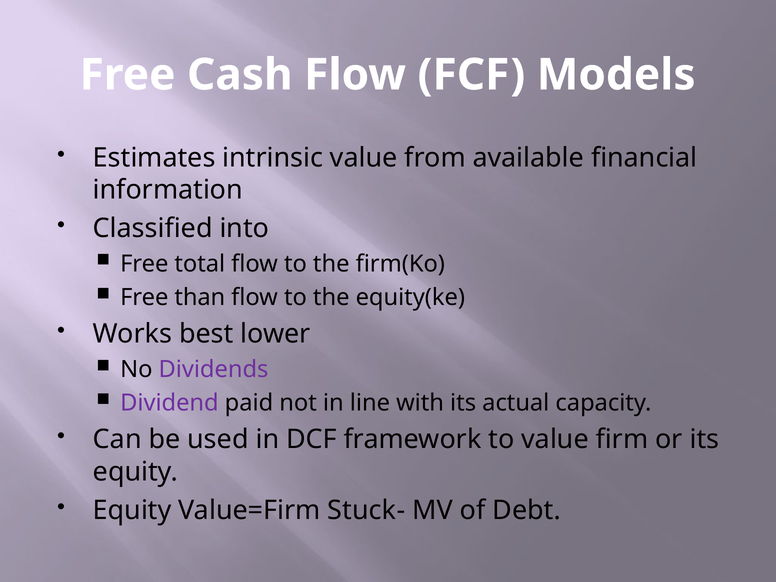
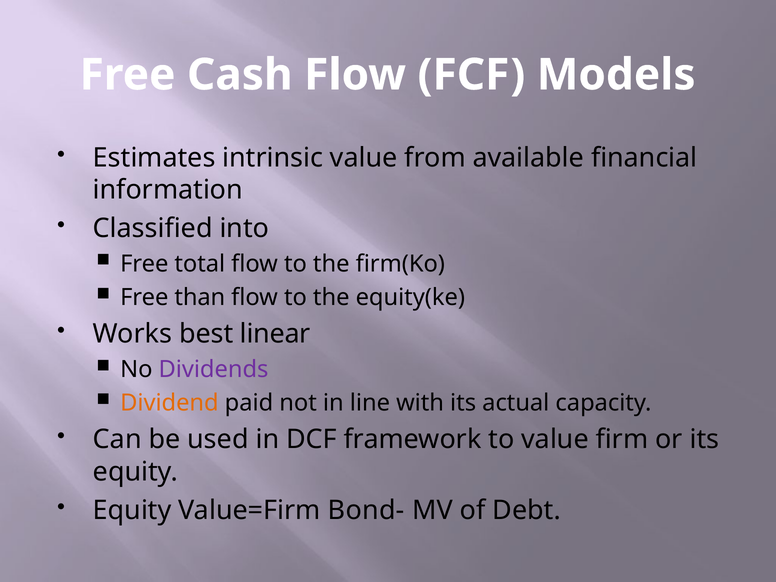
lower: lower -> linear (275, 334)
Dividend colour: purple -> orange (169, 403)
Stuck-: Stuck- -> Bond- (366, 510)
